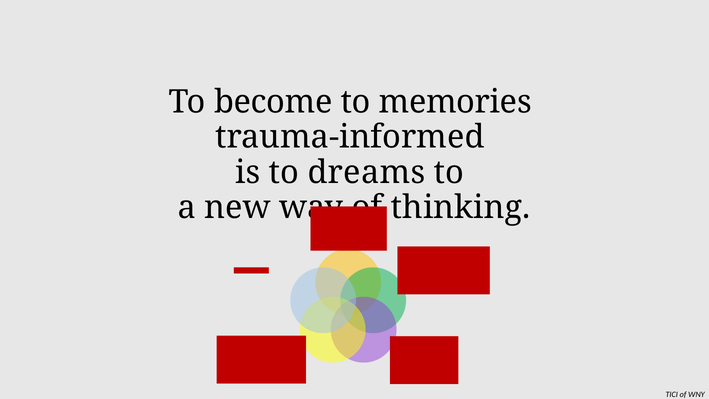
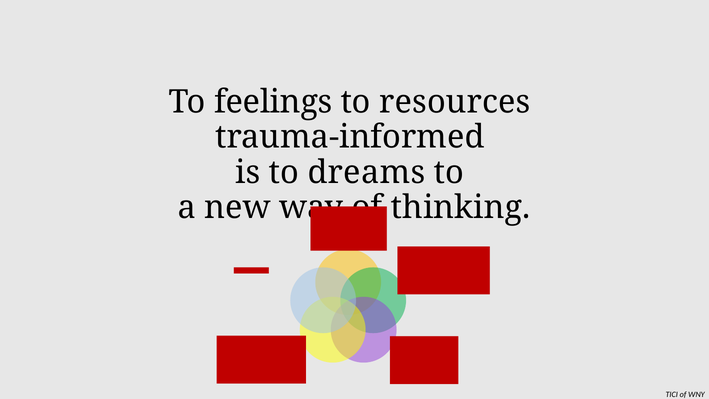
become: become -> feelings (273, 102)
memories: memories -> resources (455, 102)
